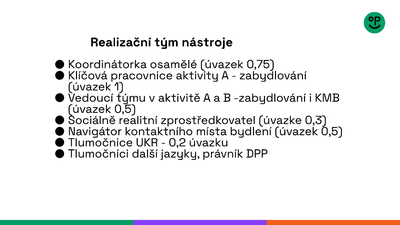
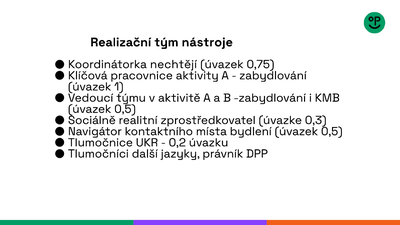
osamělé: osamělé -> nechtějí (173, 64)
